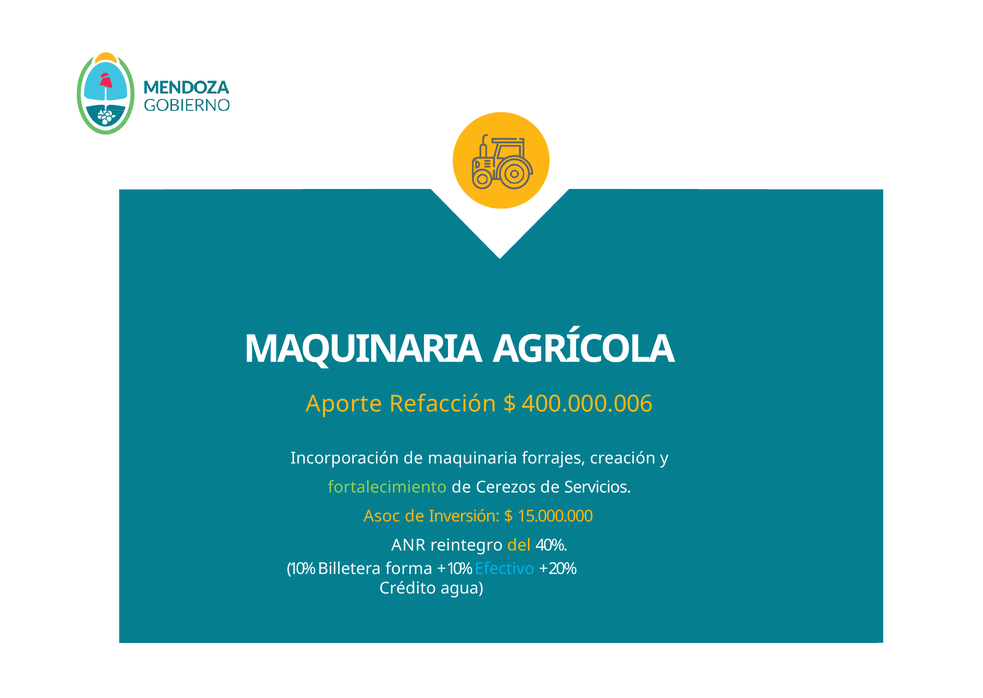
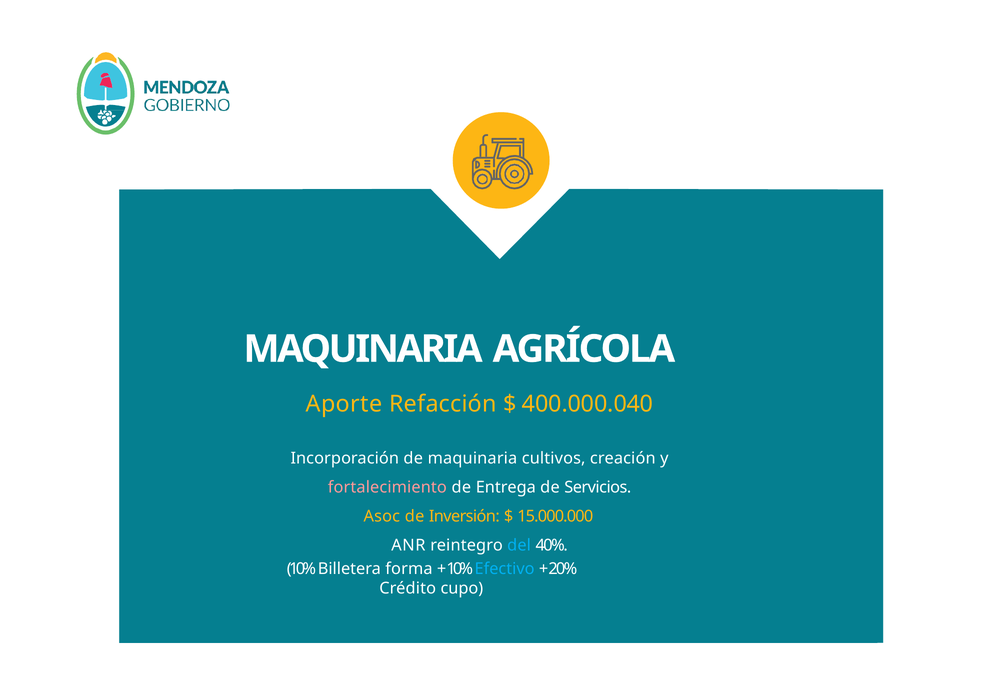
400.000.006: 400.000.006 -> 400.000.040 (588, 403)
forrajes: forrajes -> cultivos (554, 458)
fortalecimiento colour: light green -> pink (387, 487)
Cerezos: Cerezos -> Entrega (506, 487)
del colour: yellow -> light blue (519, 545)
agua: agua -> cupo (462, 588)
